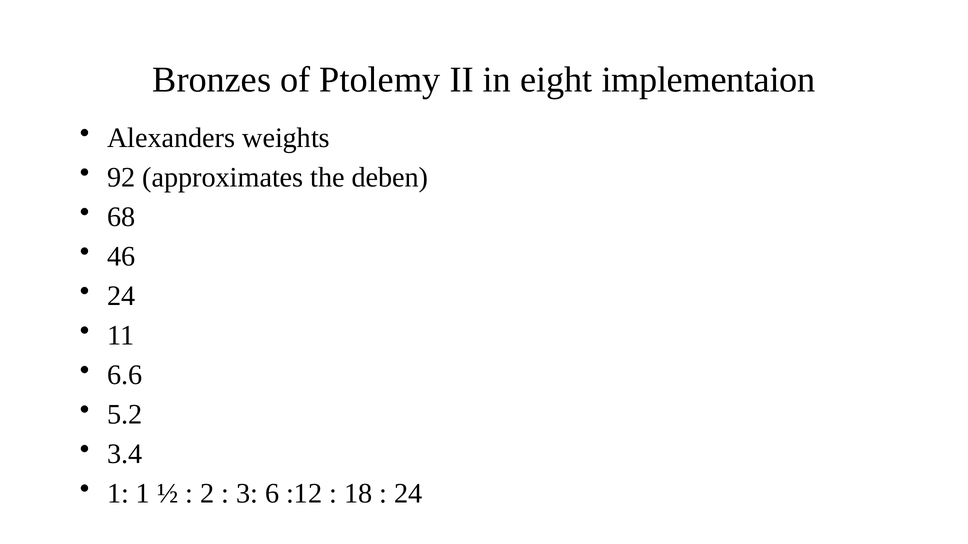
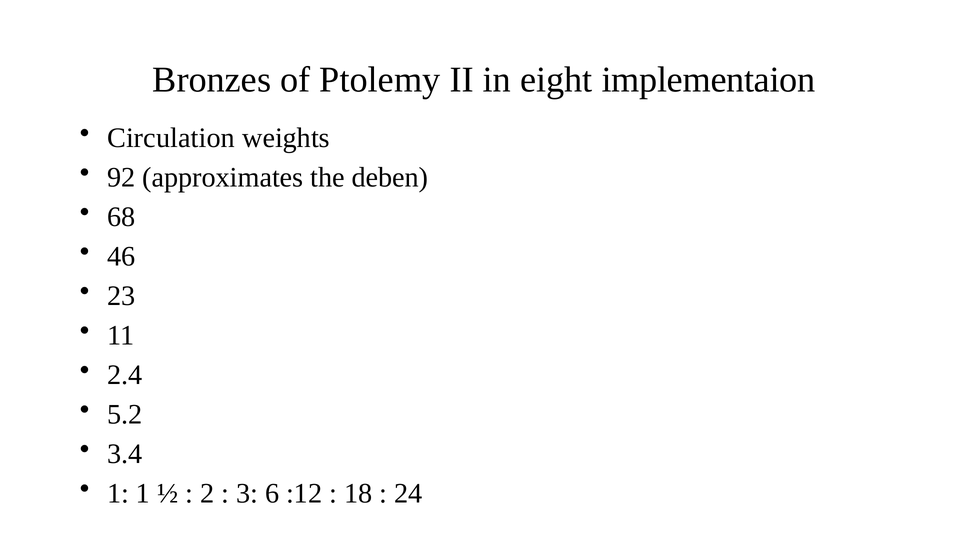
Alexanders: Alexanders -> Circulation (171, 138)
24: 24 -> 23 (121, 296)
6.6: 6.6 -> 2.4 (125, 375)
